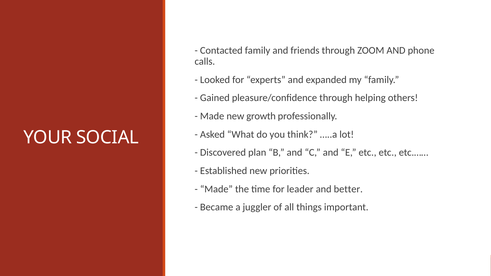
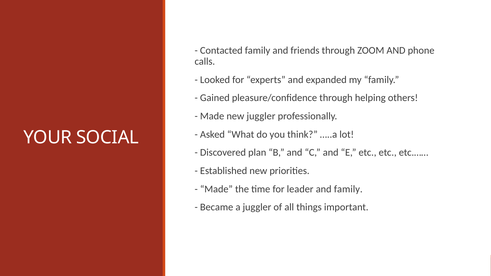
new growth: growth -> juggler (261, 116)
and better: better -> family (348, 189)
